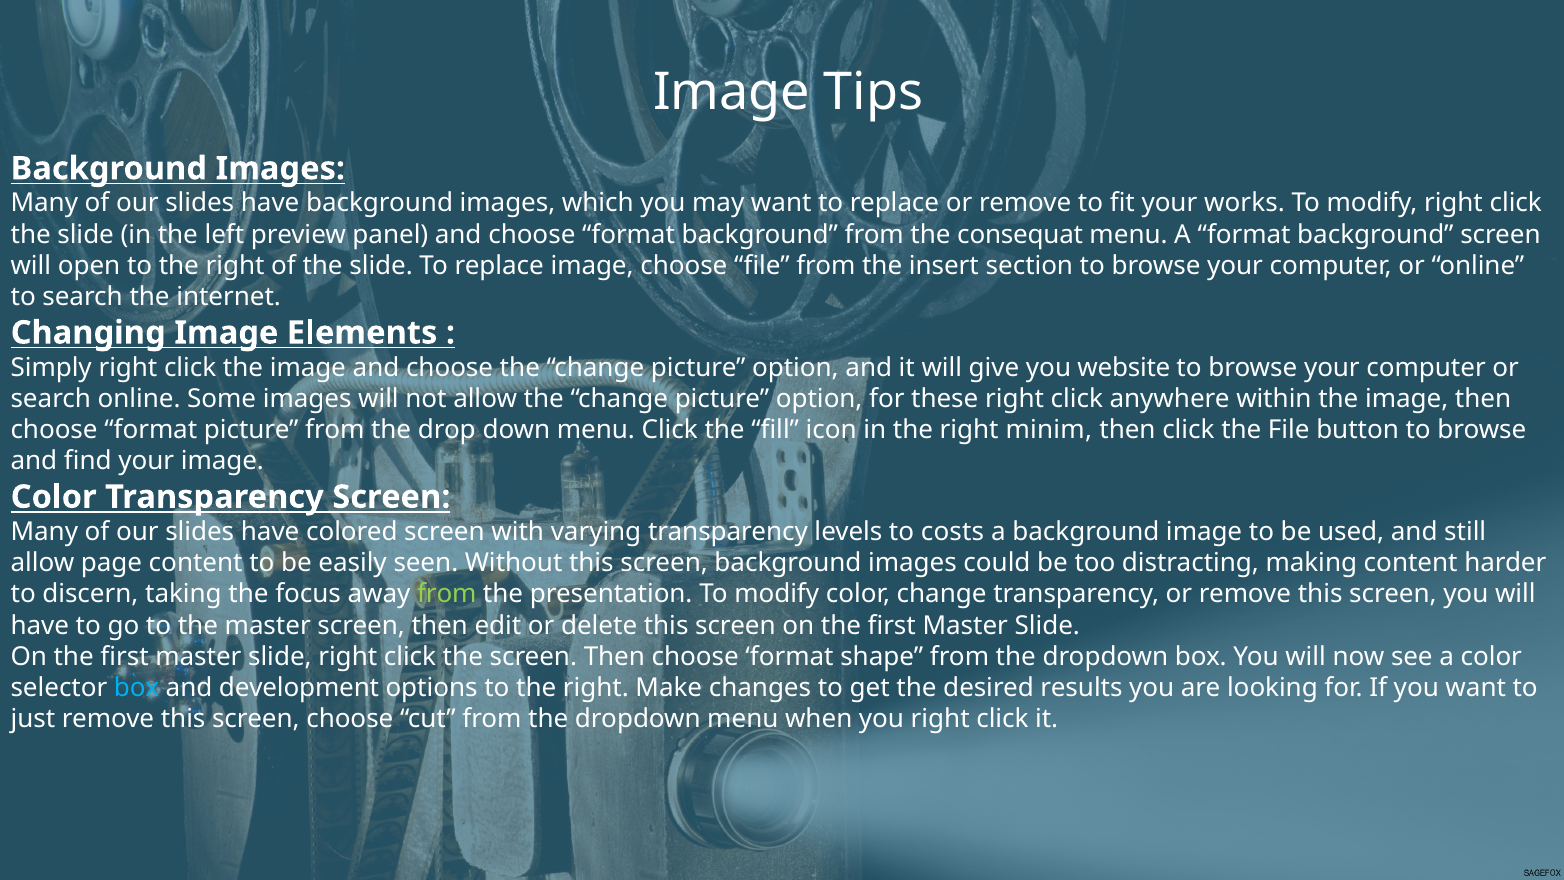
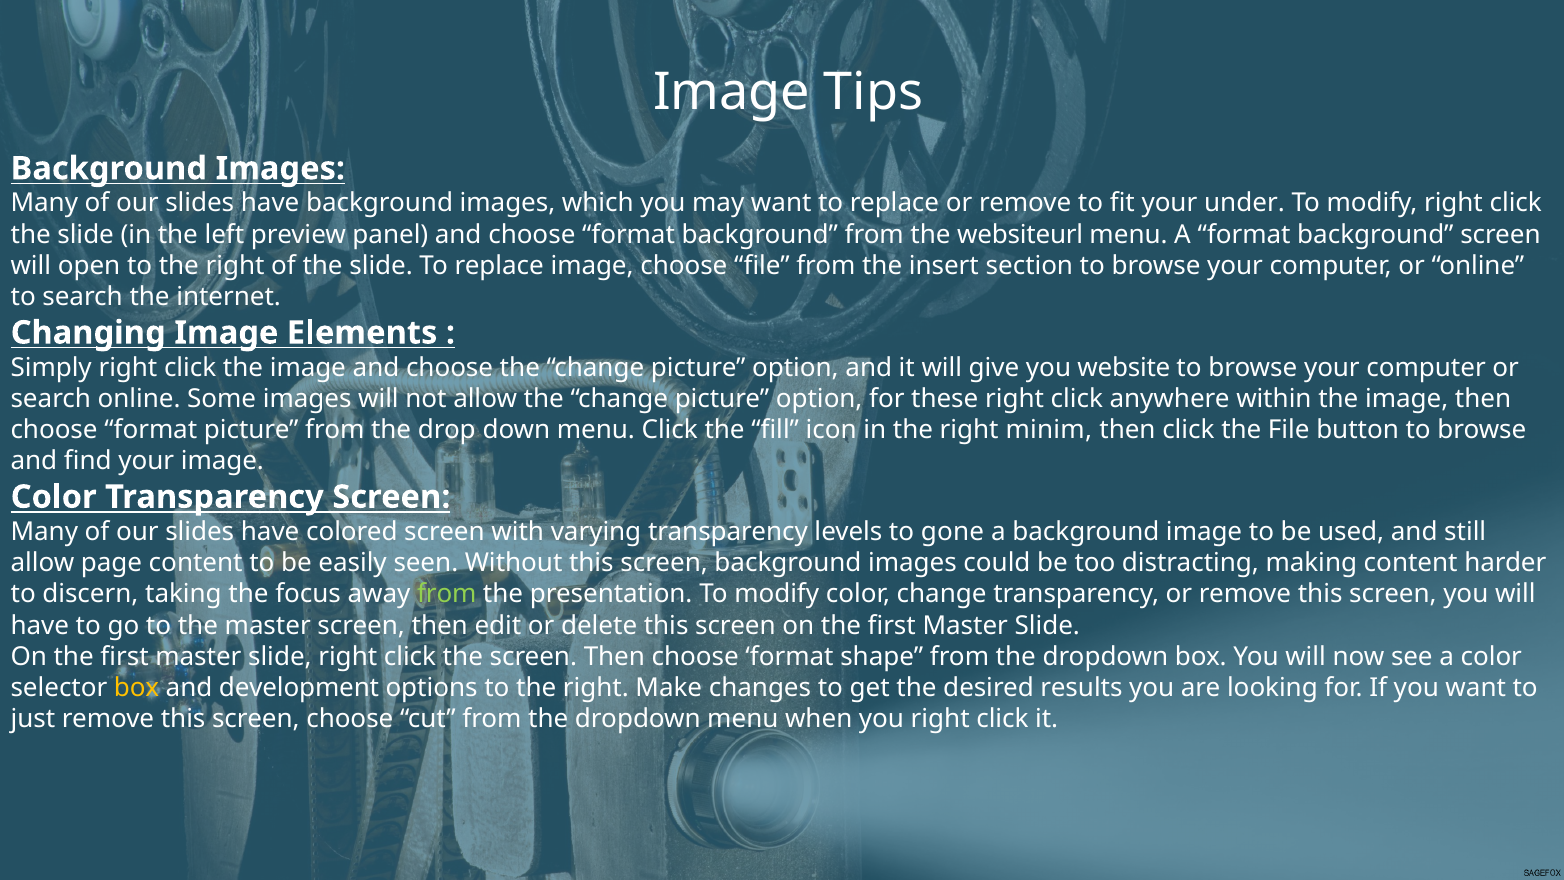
works: works -> under (1244, 203)
consequat: consequat -> websiteurl (1020, 235)
costs: costs -> gone (952, 532)
box colour: light blue -> yellow (137, 688)
